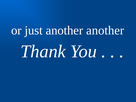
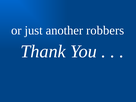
another another: another -> robbers (105, 30)
